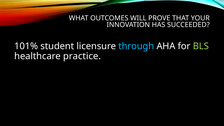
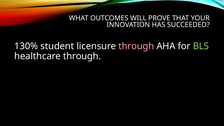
101%: 101% -> 130% (26, 46)
through colour: light blue -> pink (136, 46)
healthcare practice: practice -> through (82, 56)
